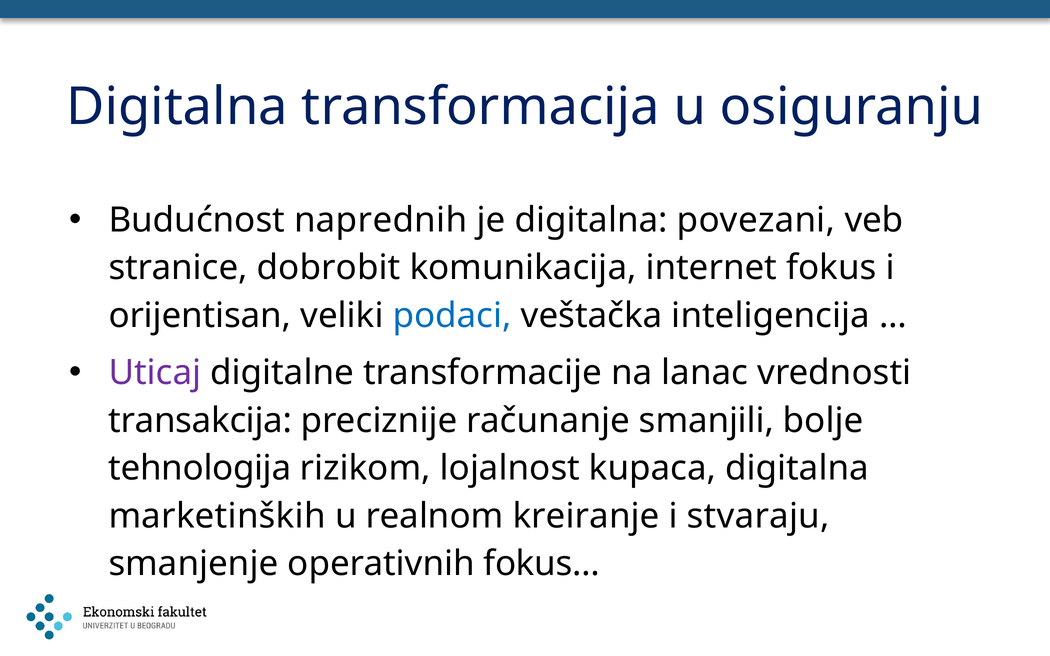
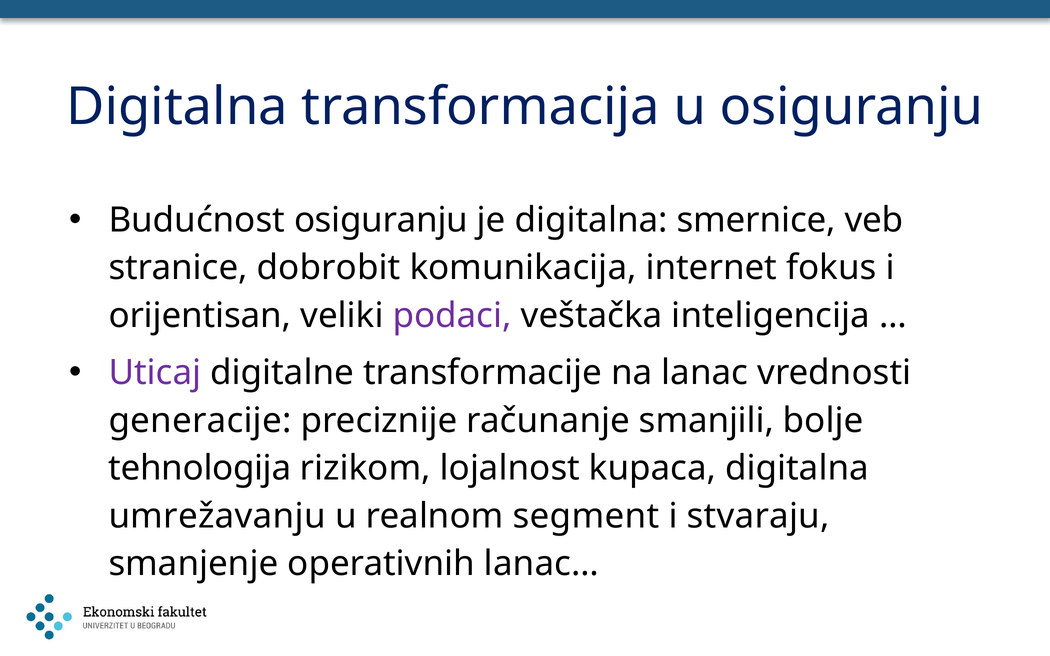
Budućnost naprednih: naprednih -> osiguranju (381, 220)
povezani: povezani -> smernice (756, 220)
podaci colour: blue -> purple (452, 316)
transakcija: transakcija -> generacije (200, 421)
marketinških: marketinških -> umrežavanju (217, 516)
kreiranje: kreiranje -> segment (586, 516)
fokus…: fokus… -> lanac… (541, 564)
